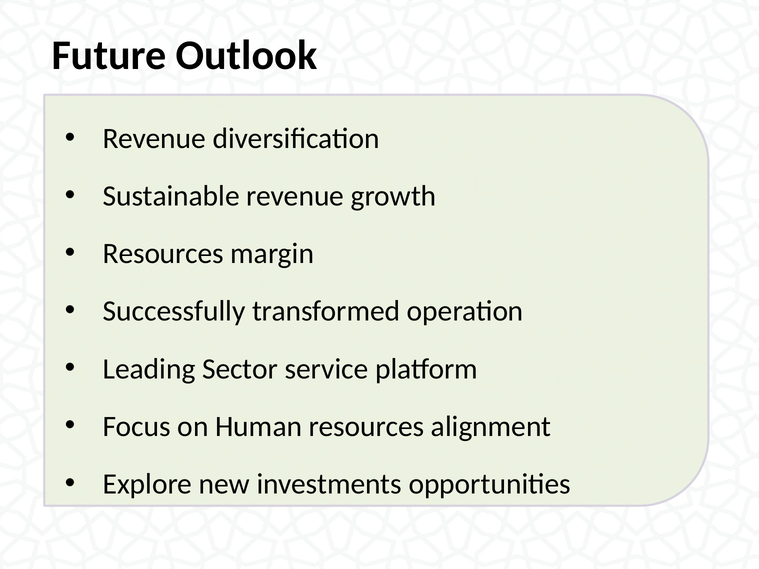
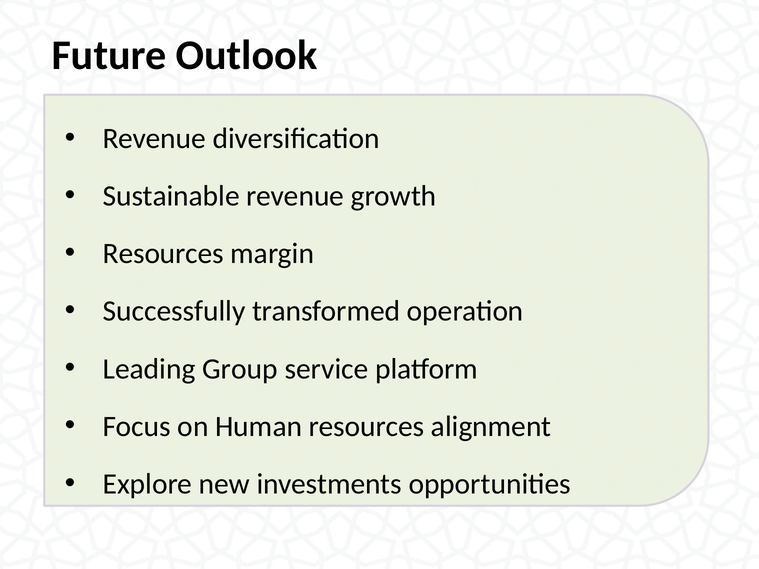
Sector: Sector -> Group (240, 369)
